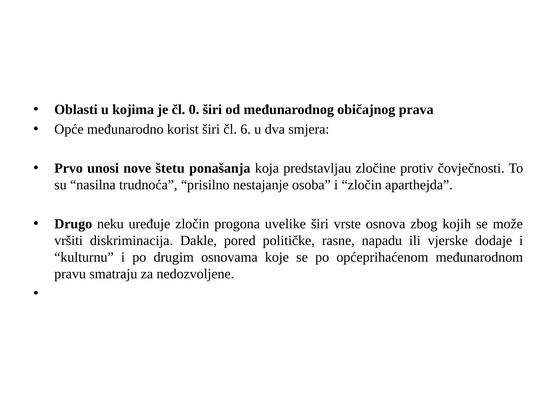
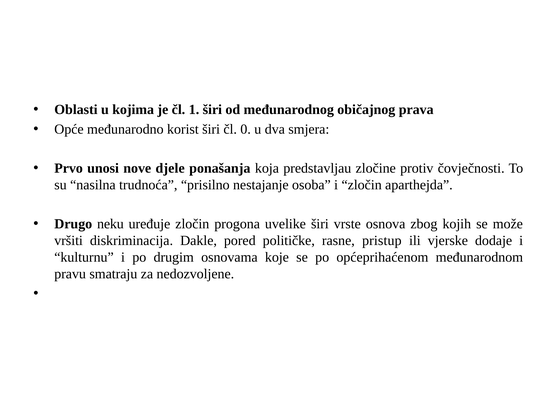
0: 0 -> 1 (194, 110)
6: 6 -> 0 (246, 129)
štetu: štetu -> djele (170, 168)
napadu: napadu -> pristup (382, 240)
